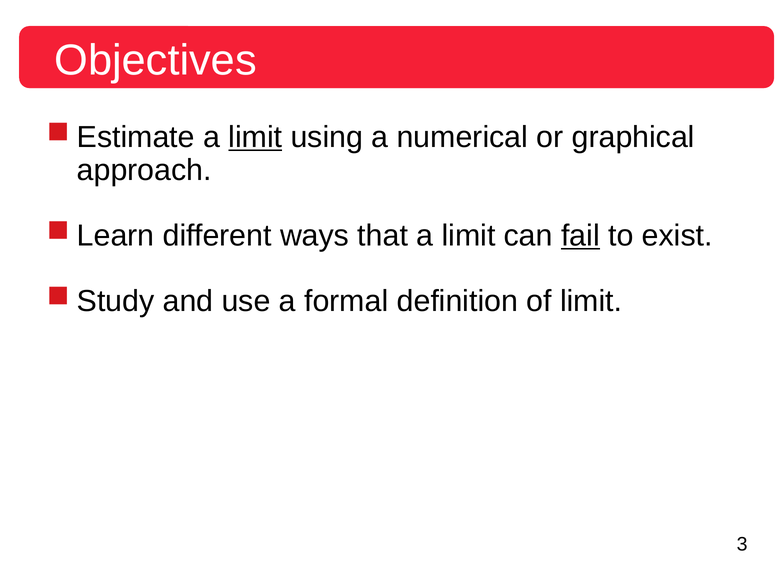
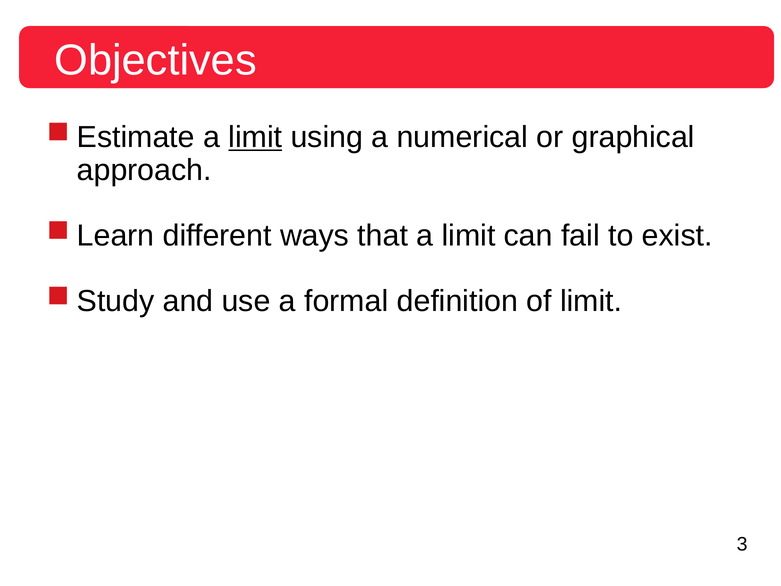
fail underline: present -> none (580, 236)
